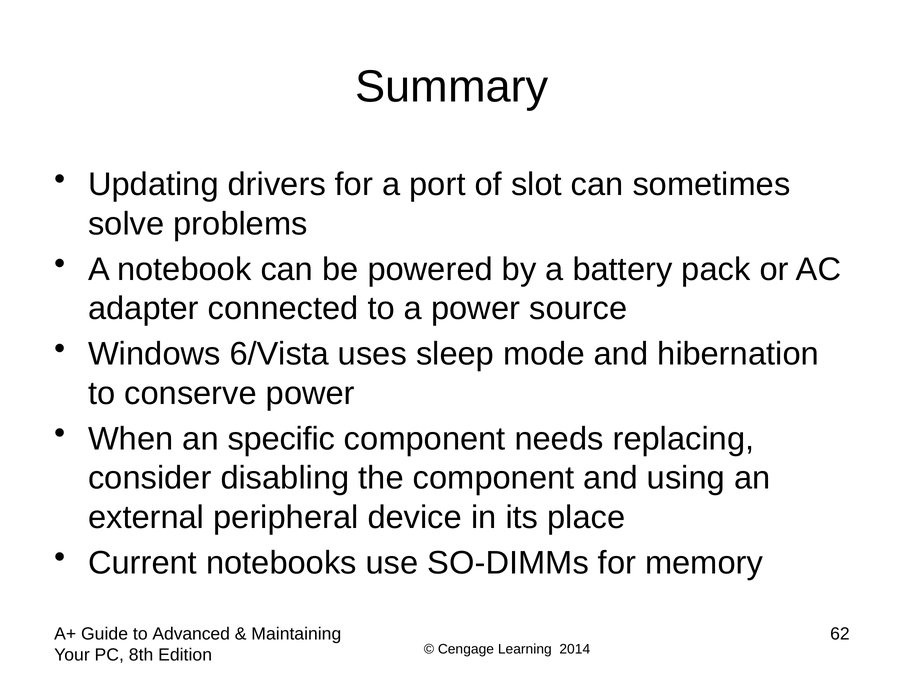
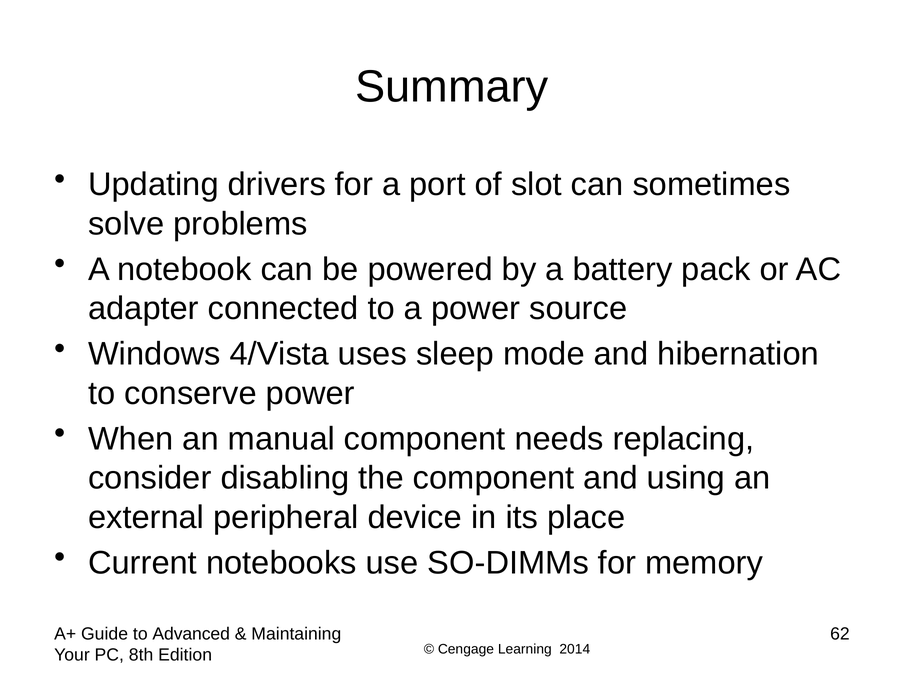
6/Vista: 6/Vista -> 4/Vista (279, 354)
specific: specific -> manual (281, 439)
